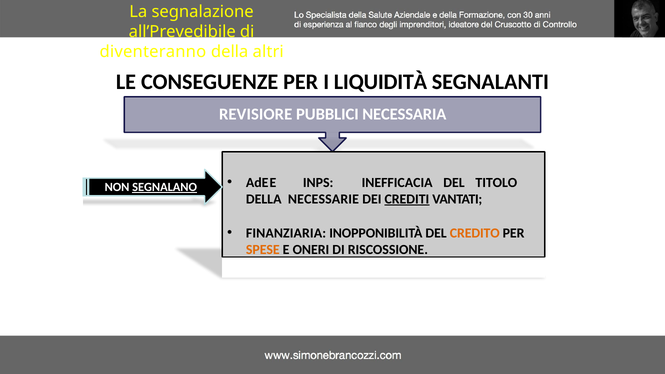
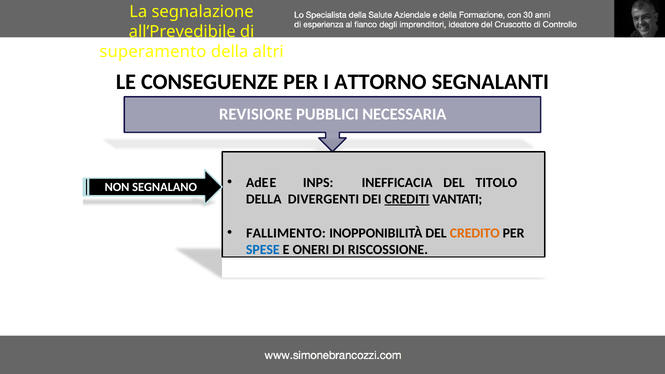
diventeranno: diventeranno -> superamento (153, 52)
LIQUIDITÀ: LIQUIDITÀ -> ATTORNO (380, 82)
SEGNALANO underline: present -> none (165, 187)
NECESSARIE: NECESSARIE -> DIVERGENTI (323, 199)
FINANZIARIA: FINANZIARIA -> FALLIMENTO (286, 233)
SPESE colour: orange -> blue (263, 250)
